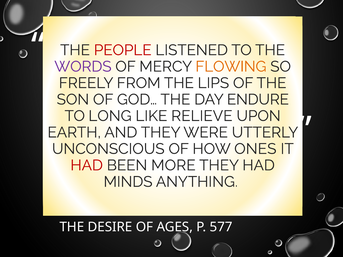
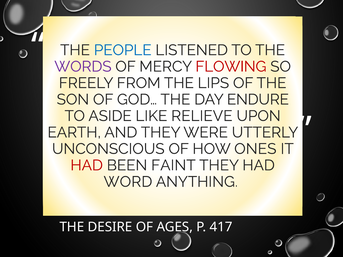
PEOPLE colour: red -> blue (123, 50)
FLOWING colour: orange -> red (231, 67)
LONG: LONG -> ASIDE (110, 116)
MORE: MORE -> FAINT (173, 165)
MINDS: MINDS -> WORD (128, 182)
577: 577 -> 417 (221, 227)
